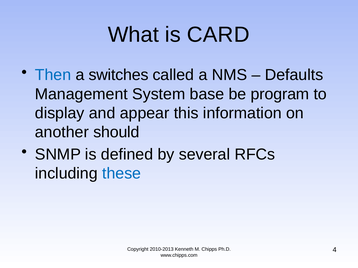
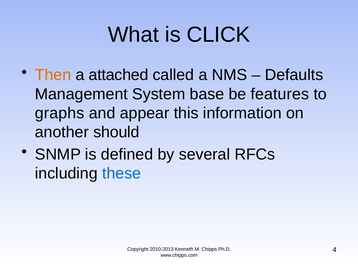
CARD: CARD -> CLICK (218, 35)
Then colour: blue -> orange (53, 75)
switches: switches -> attached (119, 75)
program: program -> features (280, 94)
display: display -> graphs (60, 113)
